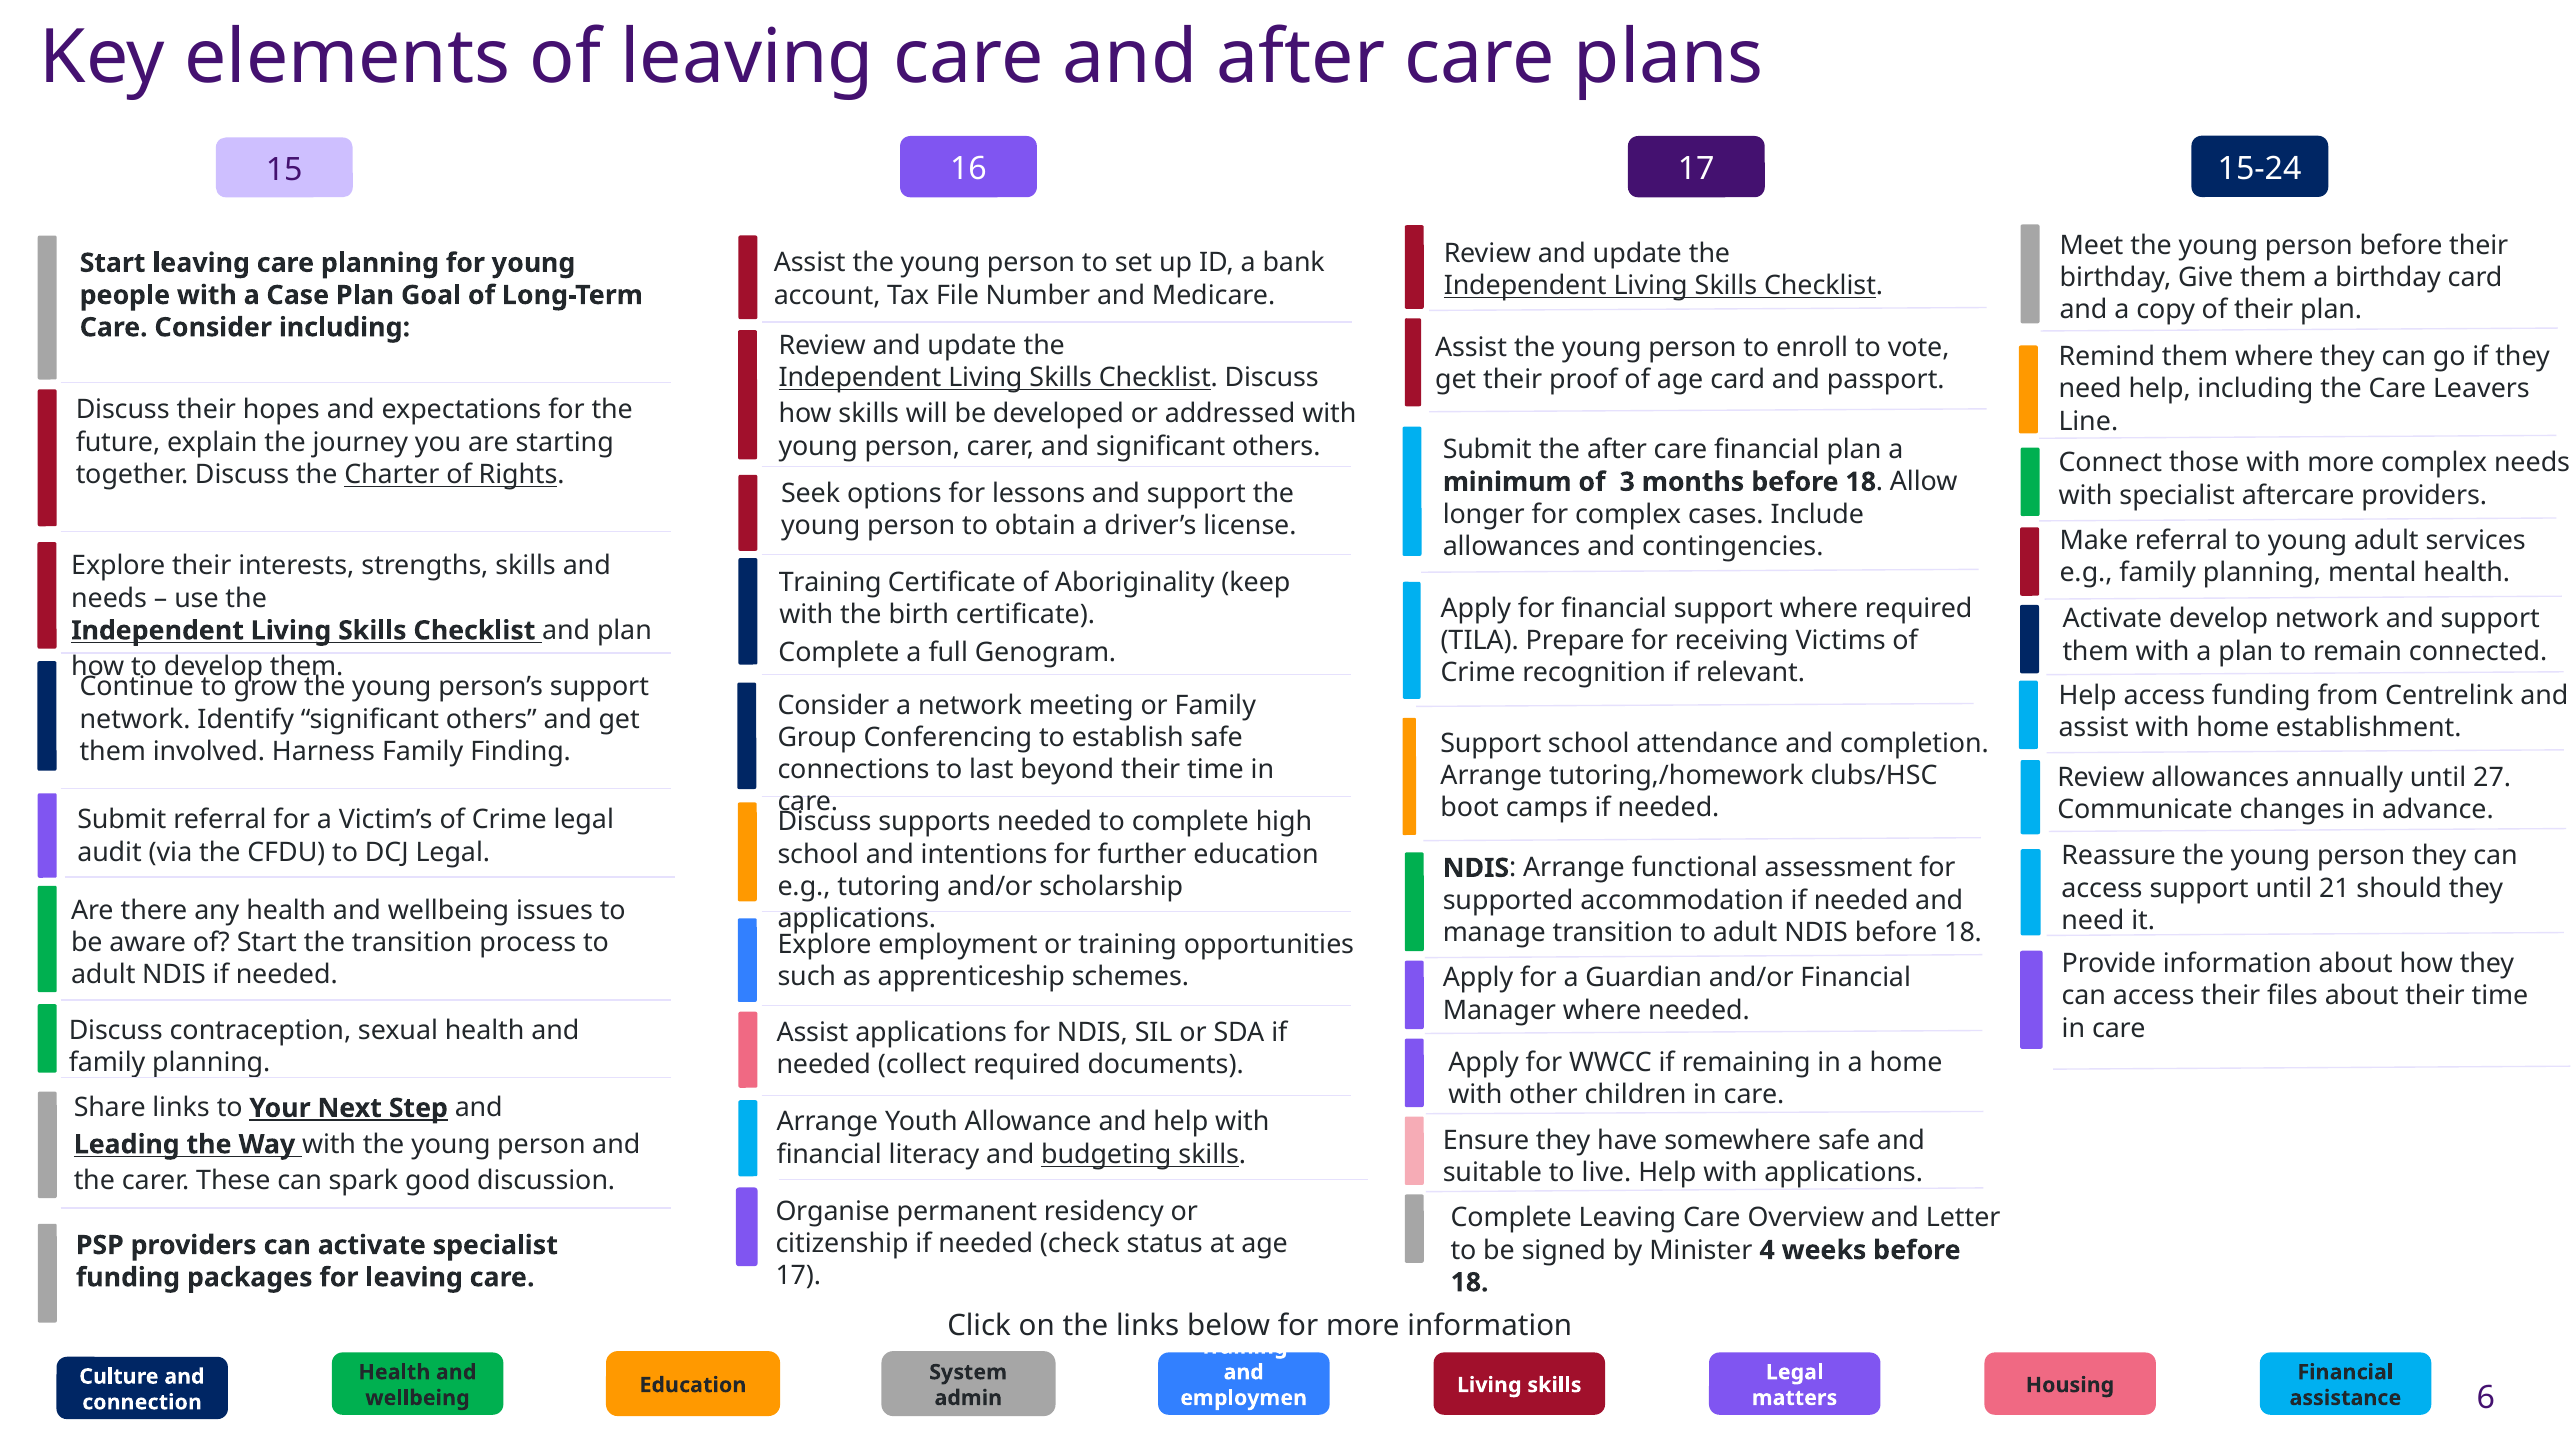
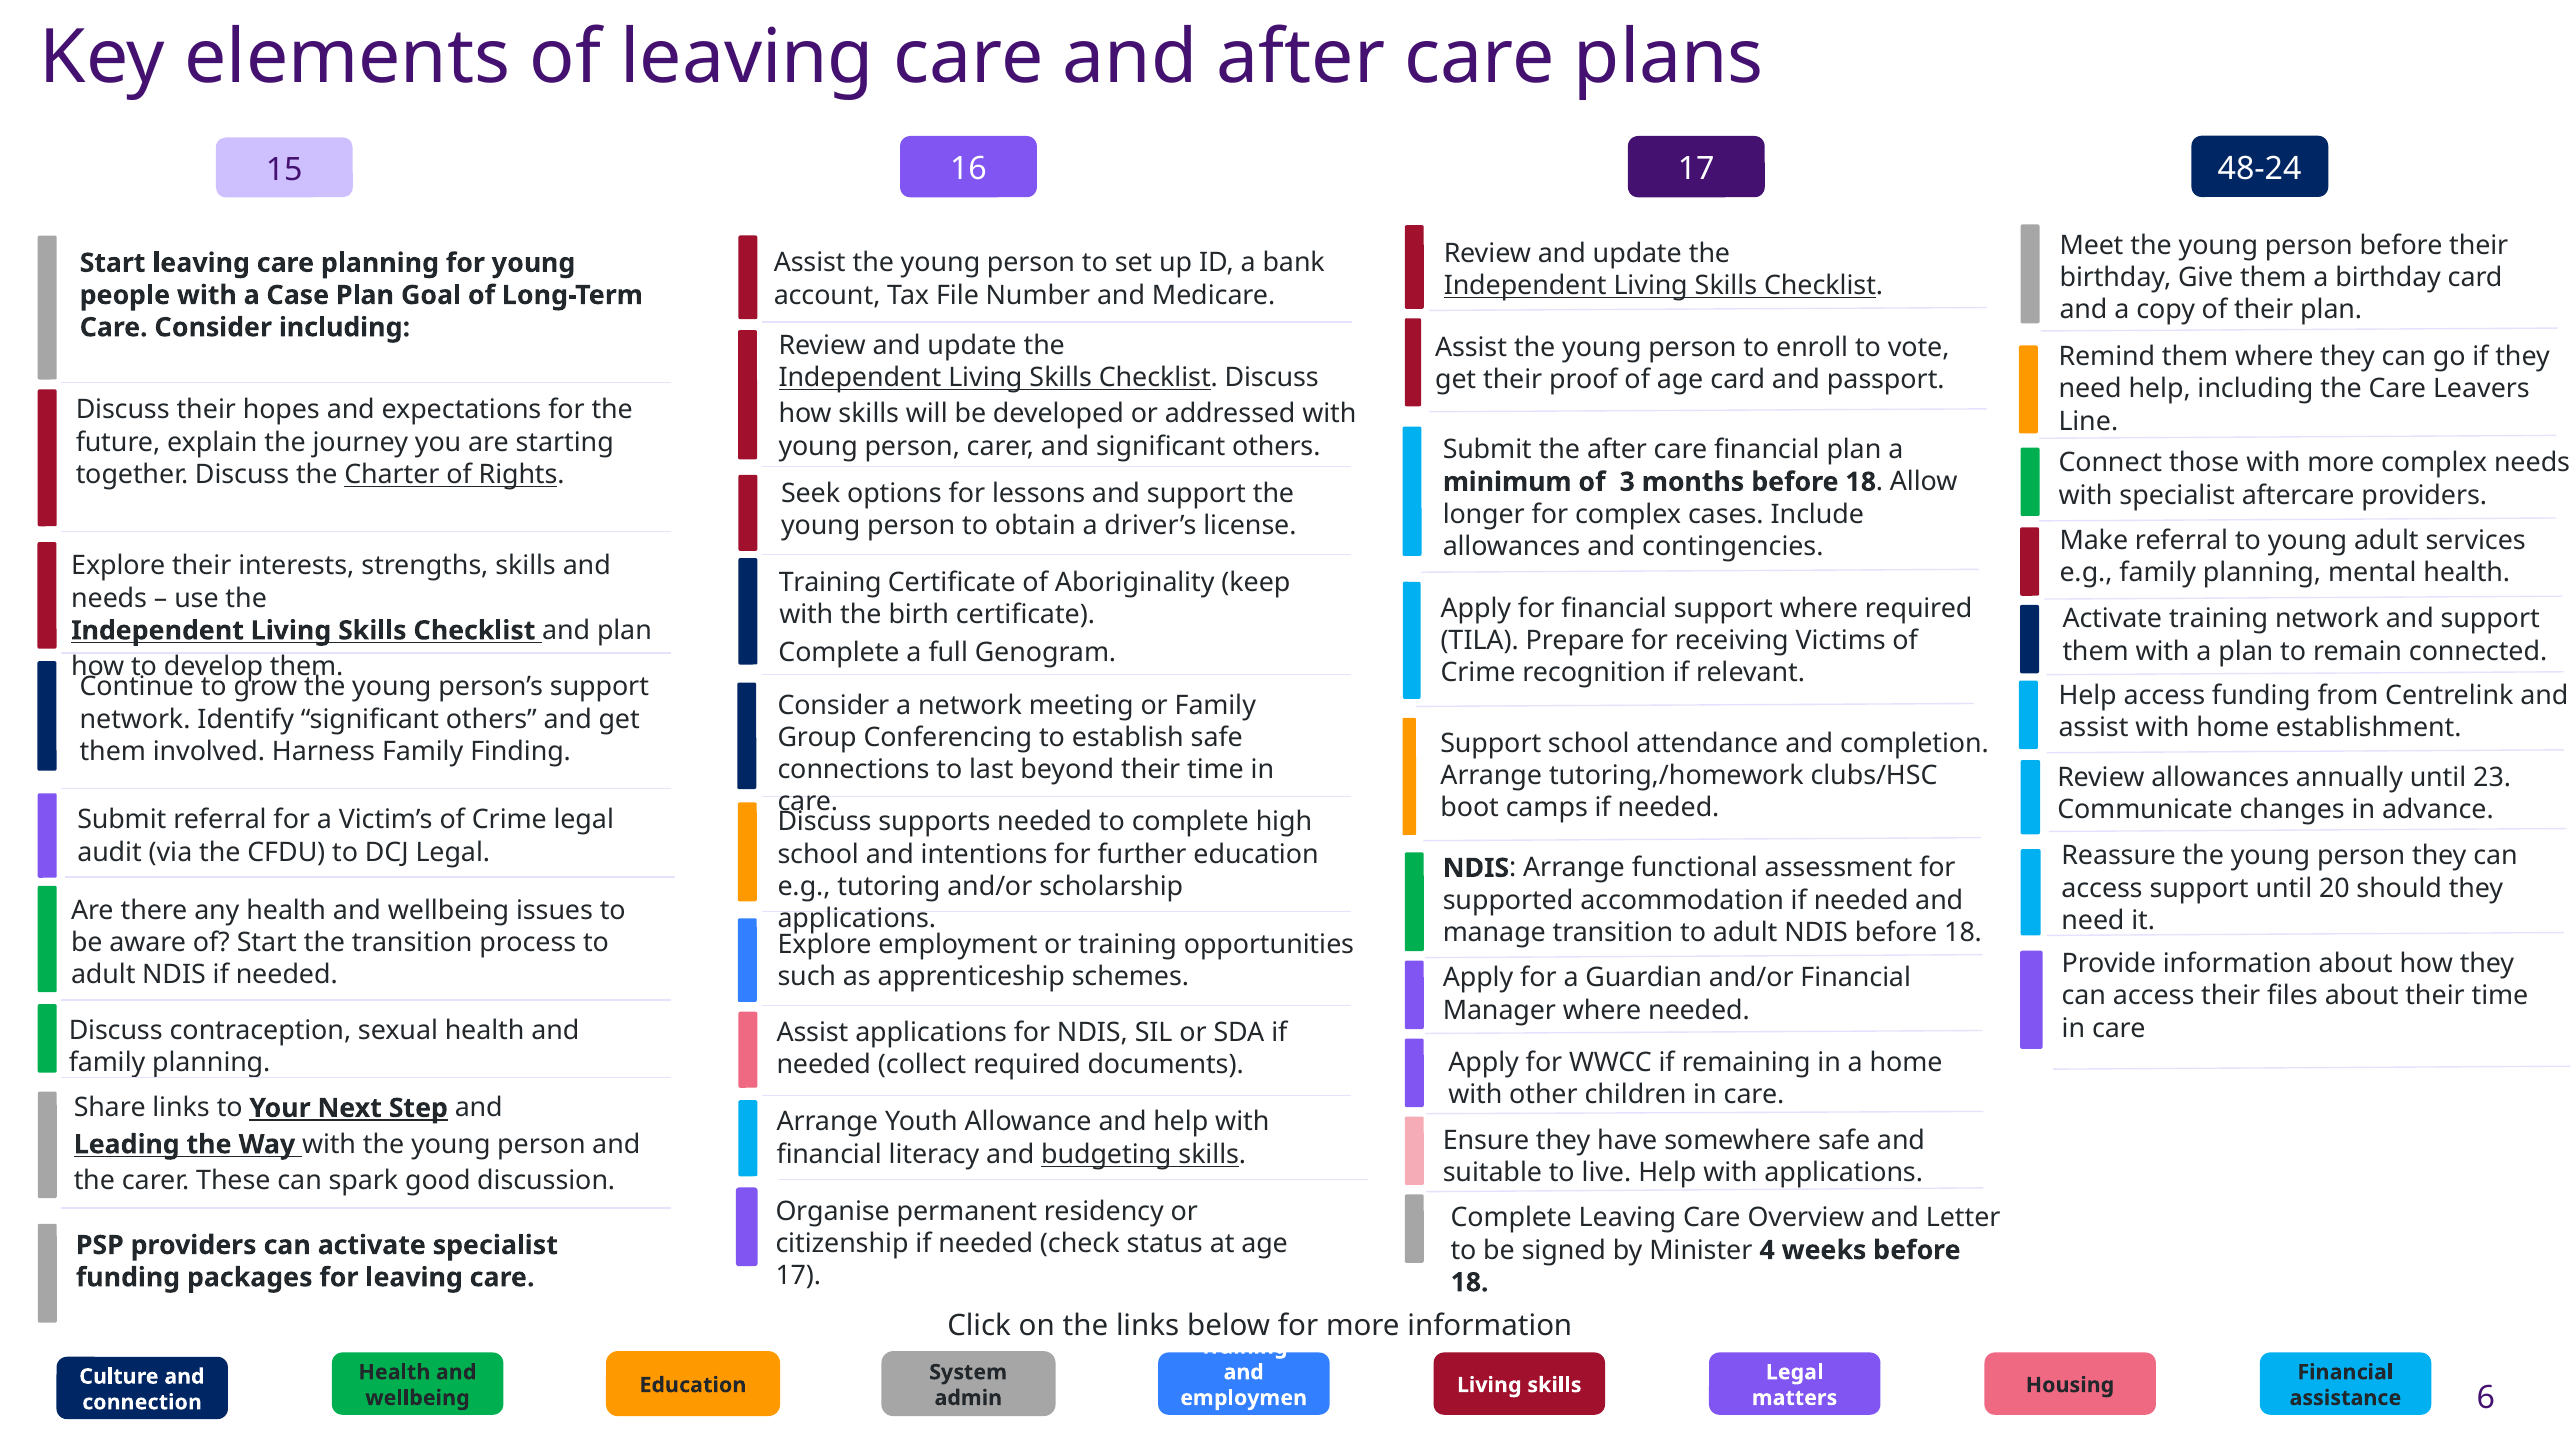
15-24: 15-24 -> 48-24 (2260, 169)
Activate develop: develop -> training (2219, 619)
27: 27 -> 23 (2492, 778)
21: 21 -> 20 (2334, 888)
